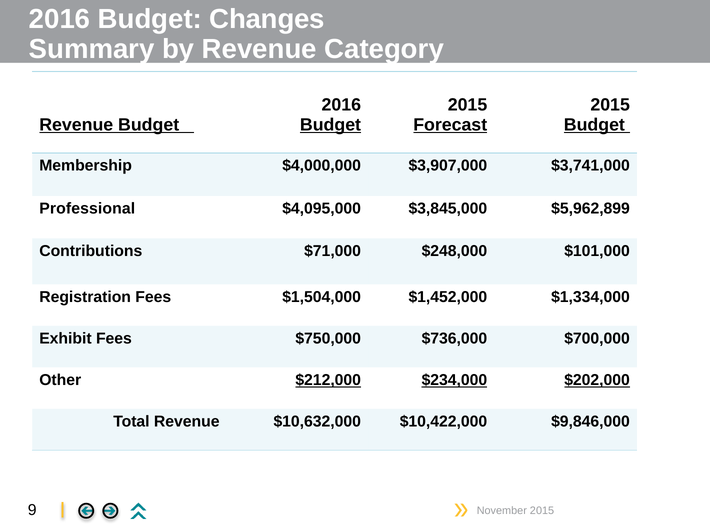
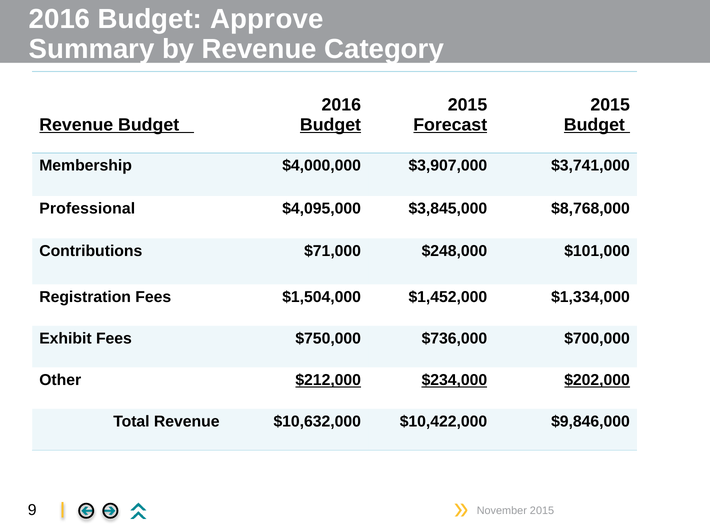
Changes: Changes -> Approve (267, 19)
$5,962,899: $5,962,899 -> $8,768,000 (591, 209)
